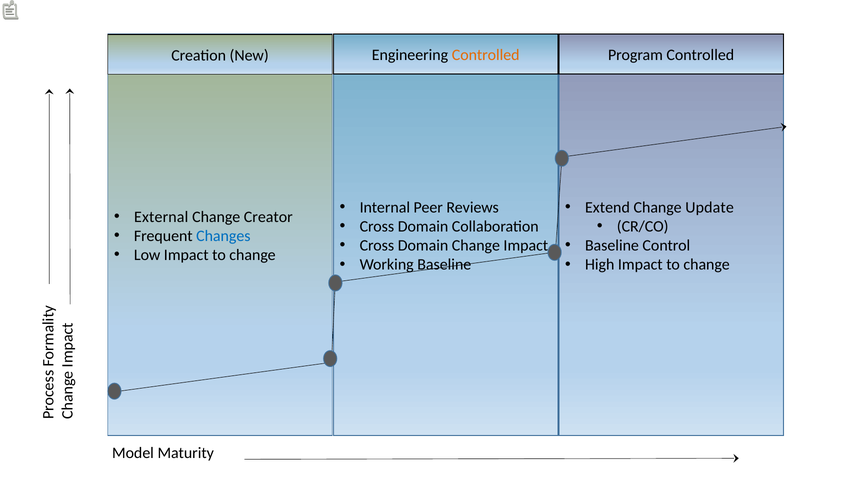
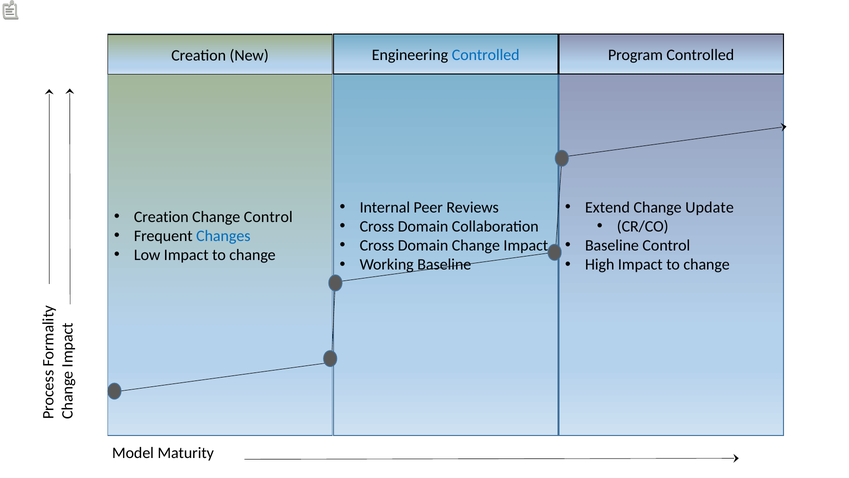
Controlled colour: orange -> blue (486, 55)
External: External -> Creation (161, 217)
Change Creator: Creator -> Control (268, 217)
